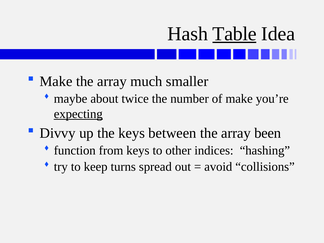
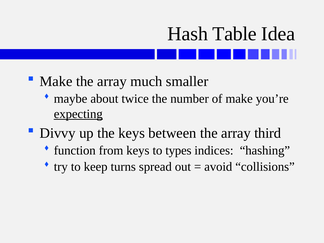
Table underline: present -> none (234, 34)
been: been -> third (268, 133)
other: other -> types (178, 150)
